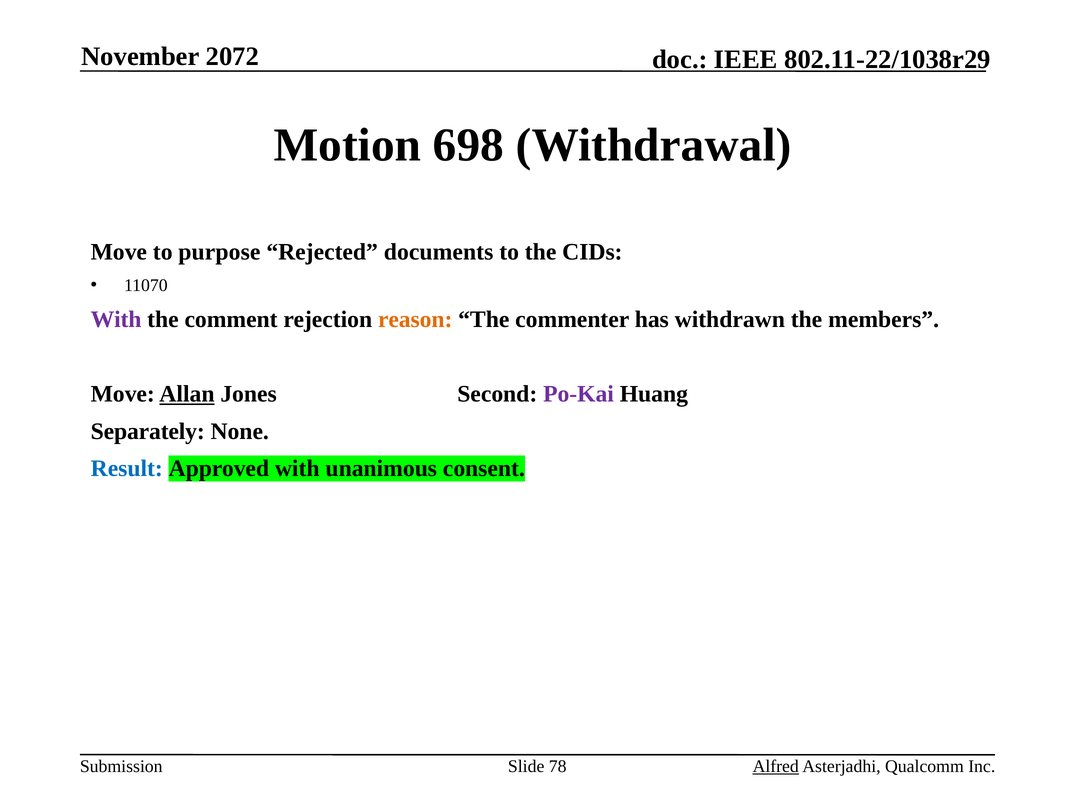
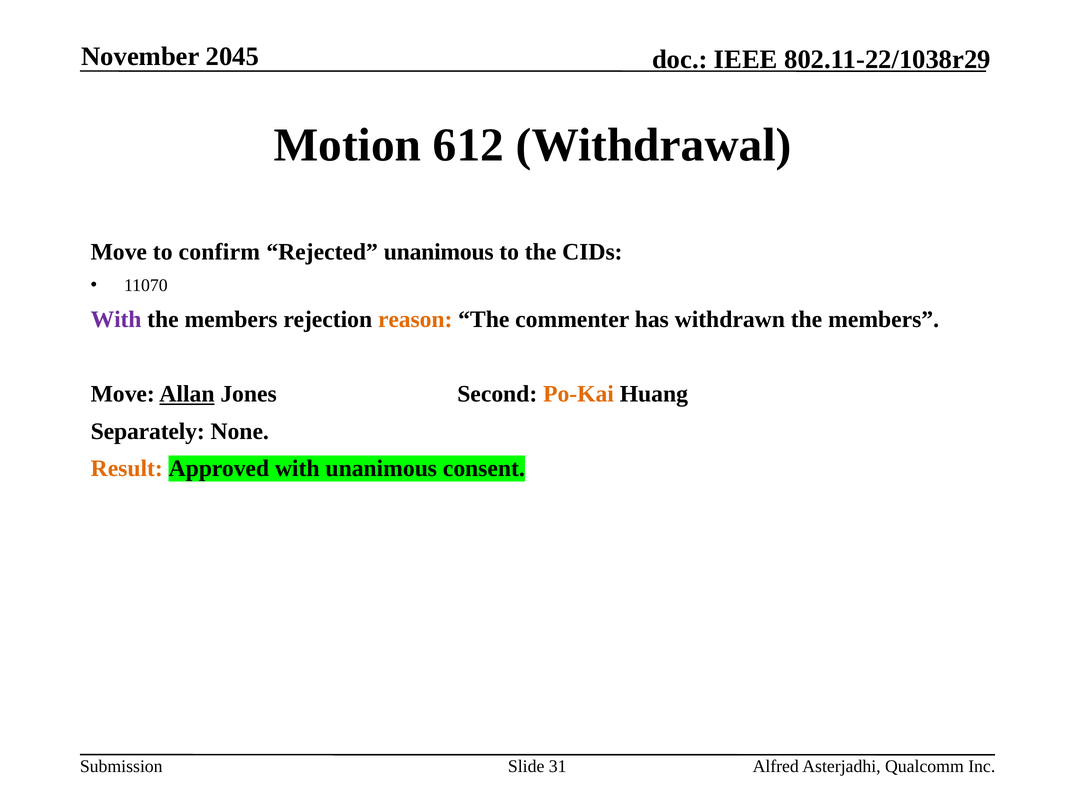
2072: 2072 -> 2045 (232, 57)
698: 698 -> 612 (468, 145)
purpose: purpose -> confirm (219, 252)
Rejected documents: documents -> unanimous (439, 252)
comment: comment -> members (231, 320)
Po-Kai colour: purple -> orange (579, 394)
Result colour: blue -> orange (127, 469)
78: 78 -> 31 (558, 767)
Alfred underline: present -> none (776, 767)
